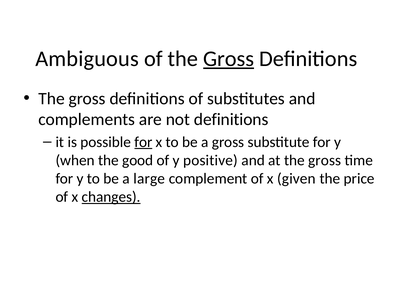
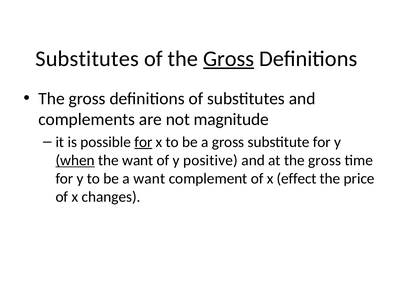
Ambiguous: Ambiguous -> Substitutes (87, 59)
not definitions: definitions -> magnitude (231, 120)
when underline: none -> present (75, 161)
the good: good -> want (138, 161)
a large: large -> want (149, 179)
given: given -> effect (297, 179)
changes underline: present -> none (111, 197)
